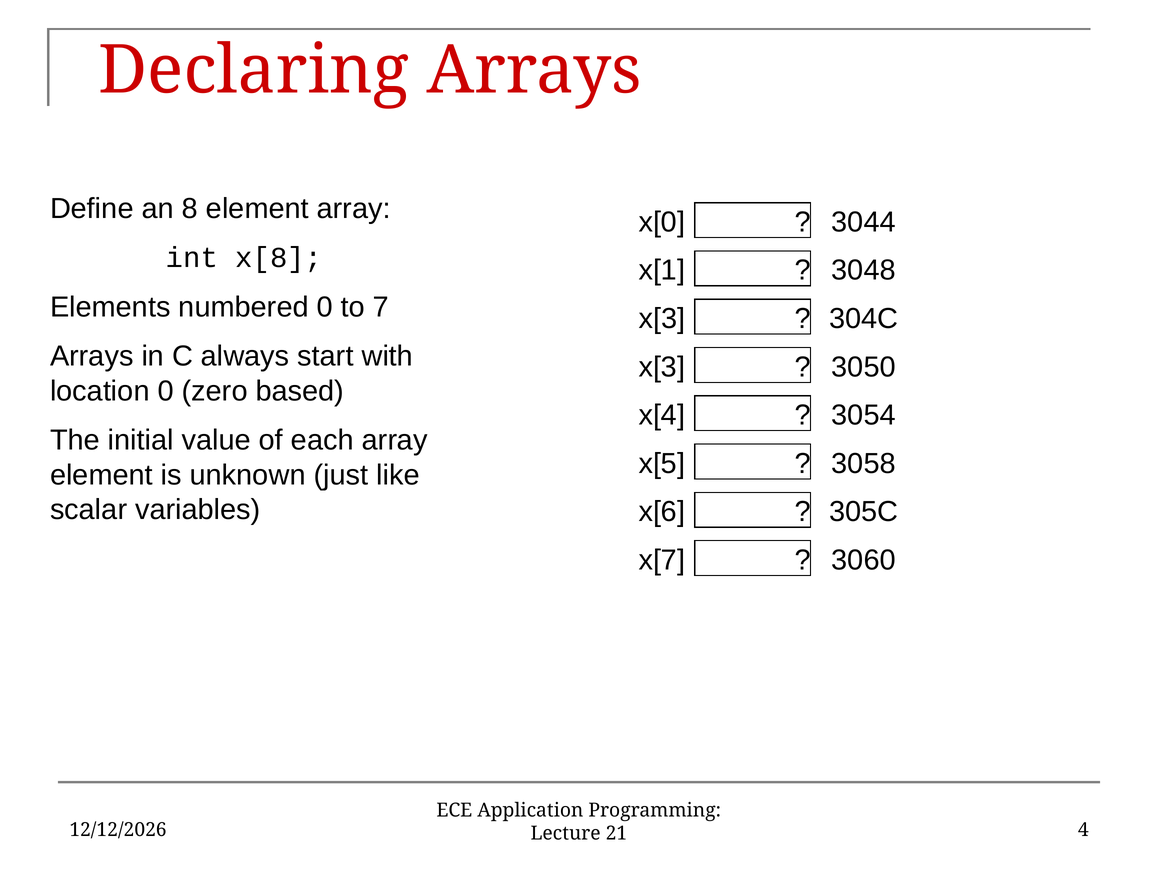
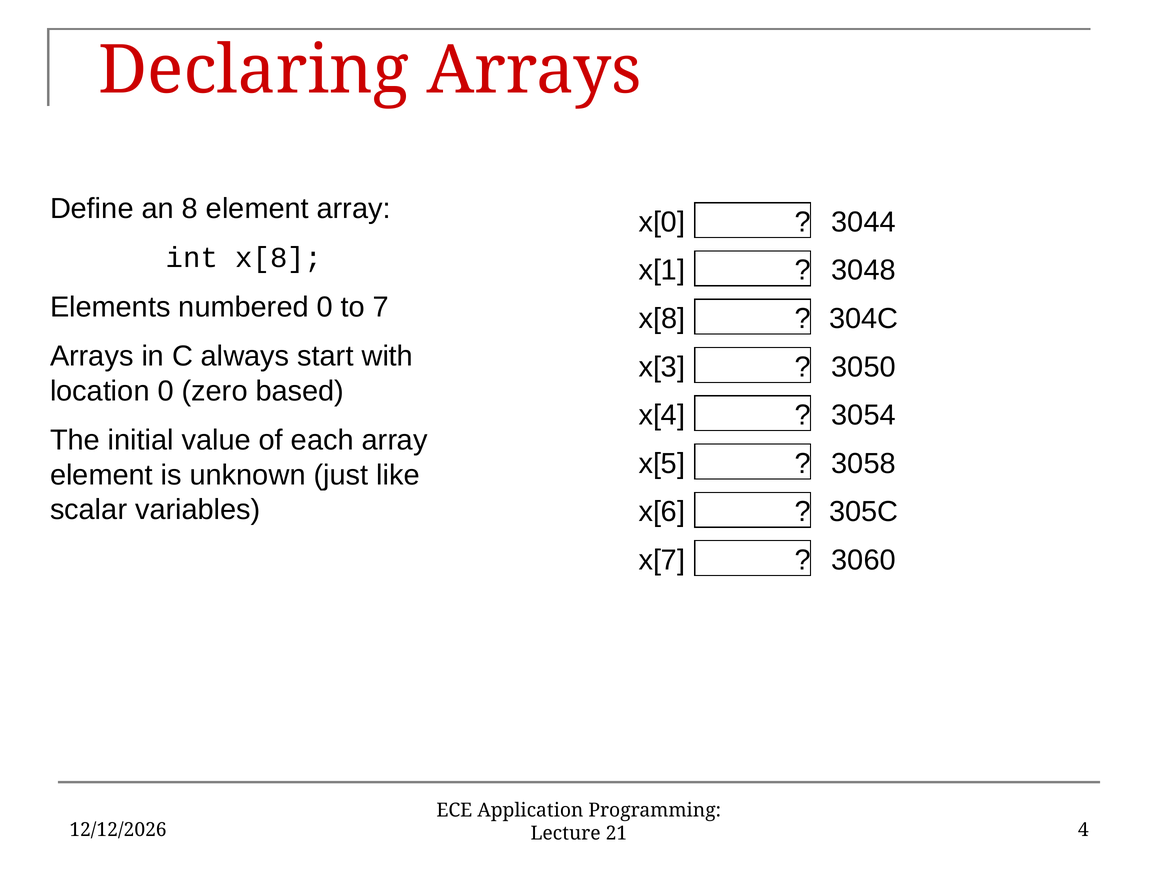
x[3: x[3 -> x[8 (662, 319)
